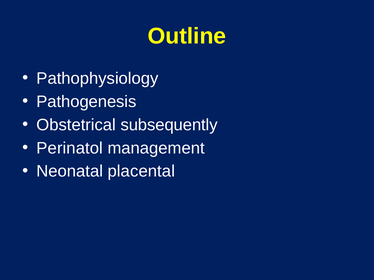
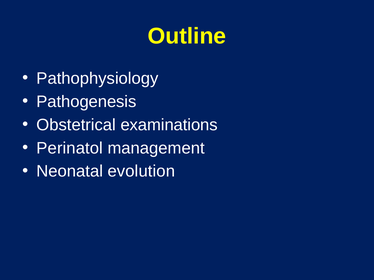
subsequently: subsequently -> examinations (169, 125)
placental: placental -> evolution (141, 172)
